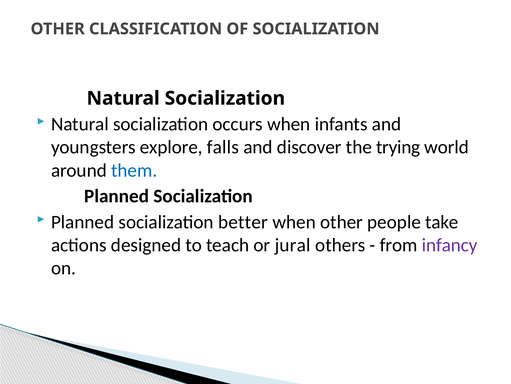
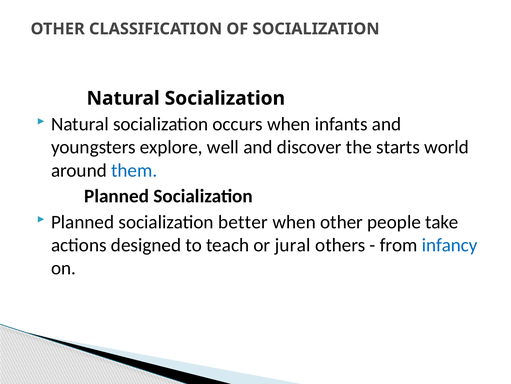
falls: falls -> well (223, 147)
trying: trying -> starts (398, 147)
infancy colour: purple -> blue (450, 245)
